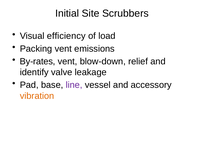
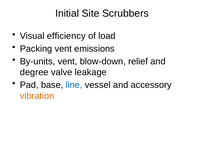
By-rates: By-rates -> By-units (38, 61)
identify: identify -> degree (34, 72)
line colour: purple -> blue (74, 85)
